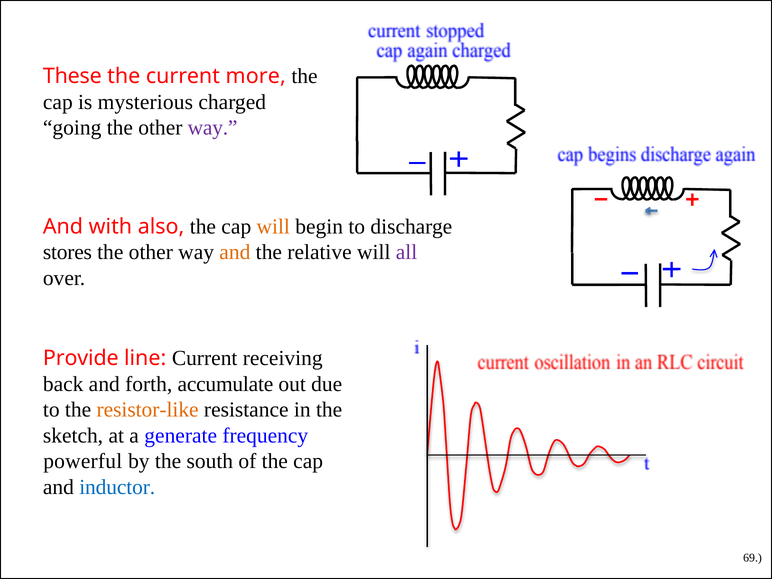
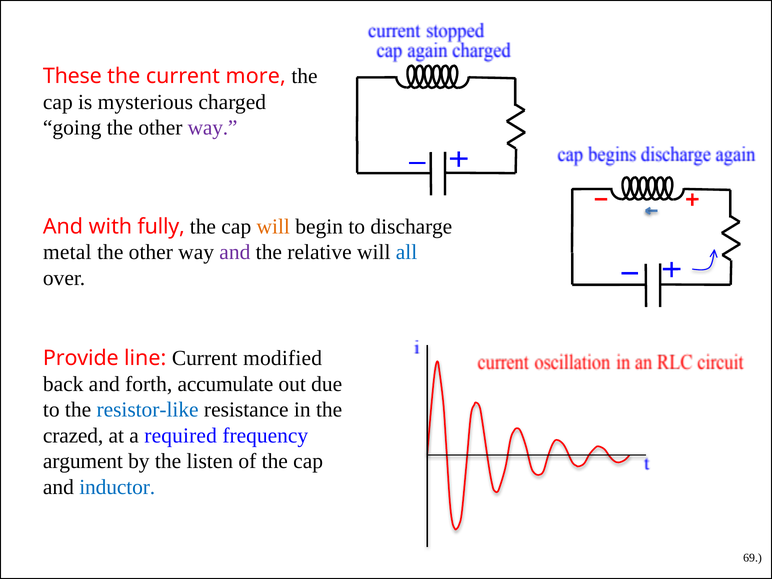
also: also -> fully (161, 227)
stores: stores -> metal (67, 252)
and colour: orange -> purple (235, 252)
all colour: purple -> blue (407, 252)
receiving: receiving -> modified (283, 358)
resistor-like colour: orange -> blue (148, 410)
sketch: sketch -> crazed (73, 436)
generate: generate -> required (181, 436)
powerful: powerful -> argument (83, 461)
south: south -> listen (210, 461)
